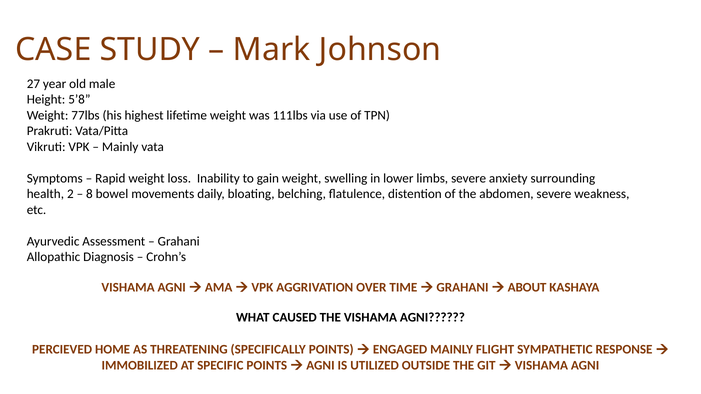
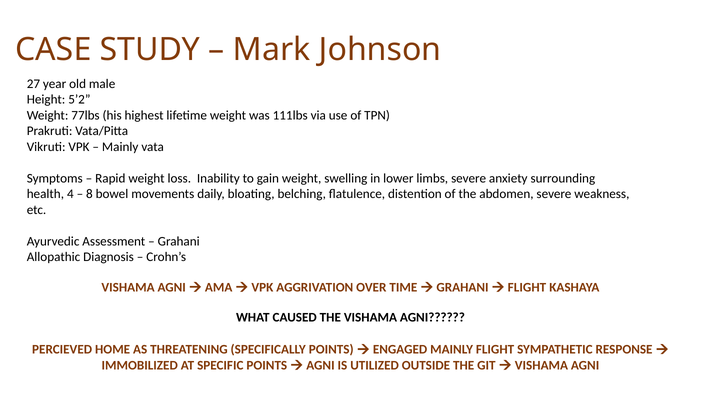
5’8: 5’8 -> 5’2 (79, 100)
2: 2 -> 4 (70, 194)
ABOUT: ABOUT -> FLIGHT (527, 287)
